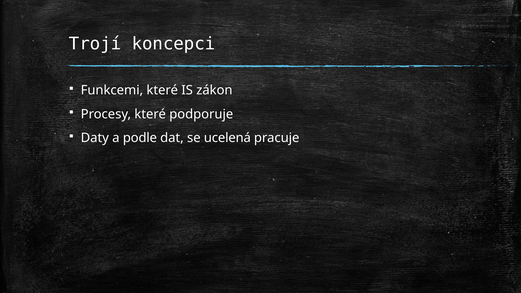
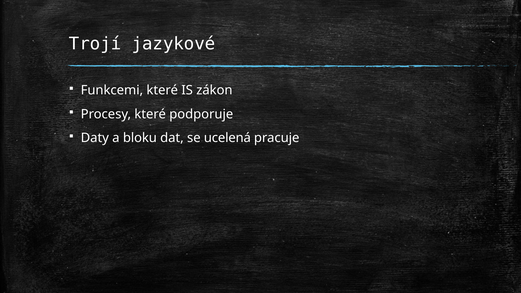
koncepci: koncepci -> jazykové (174, 44)
podle: podle -> bloku (140, 138)
